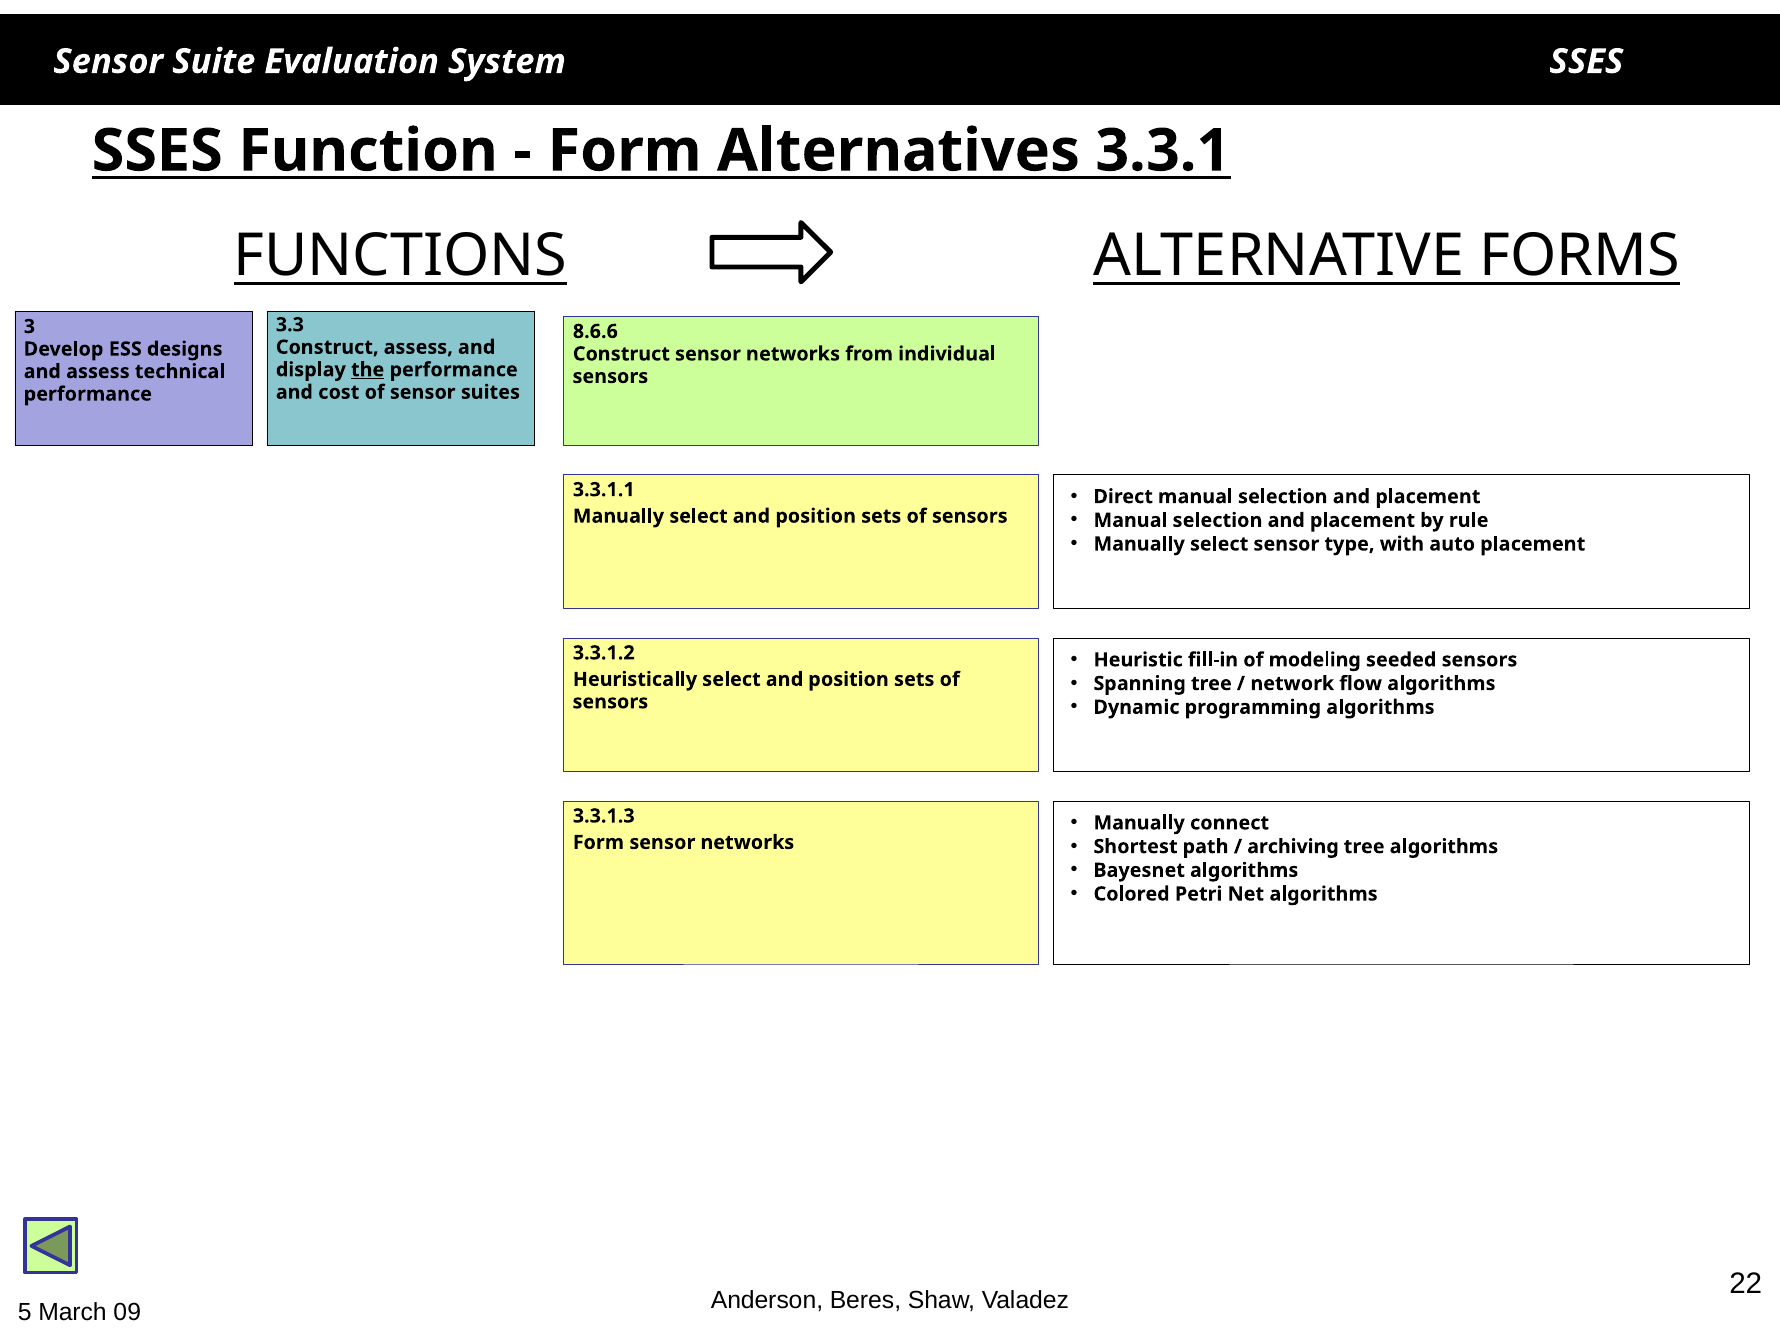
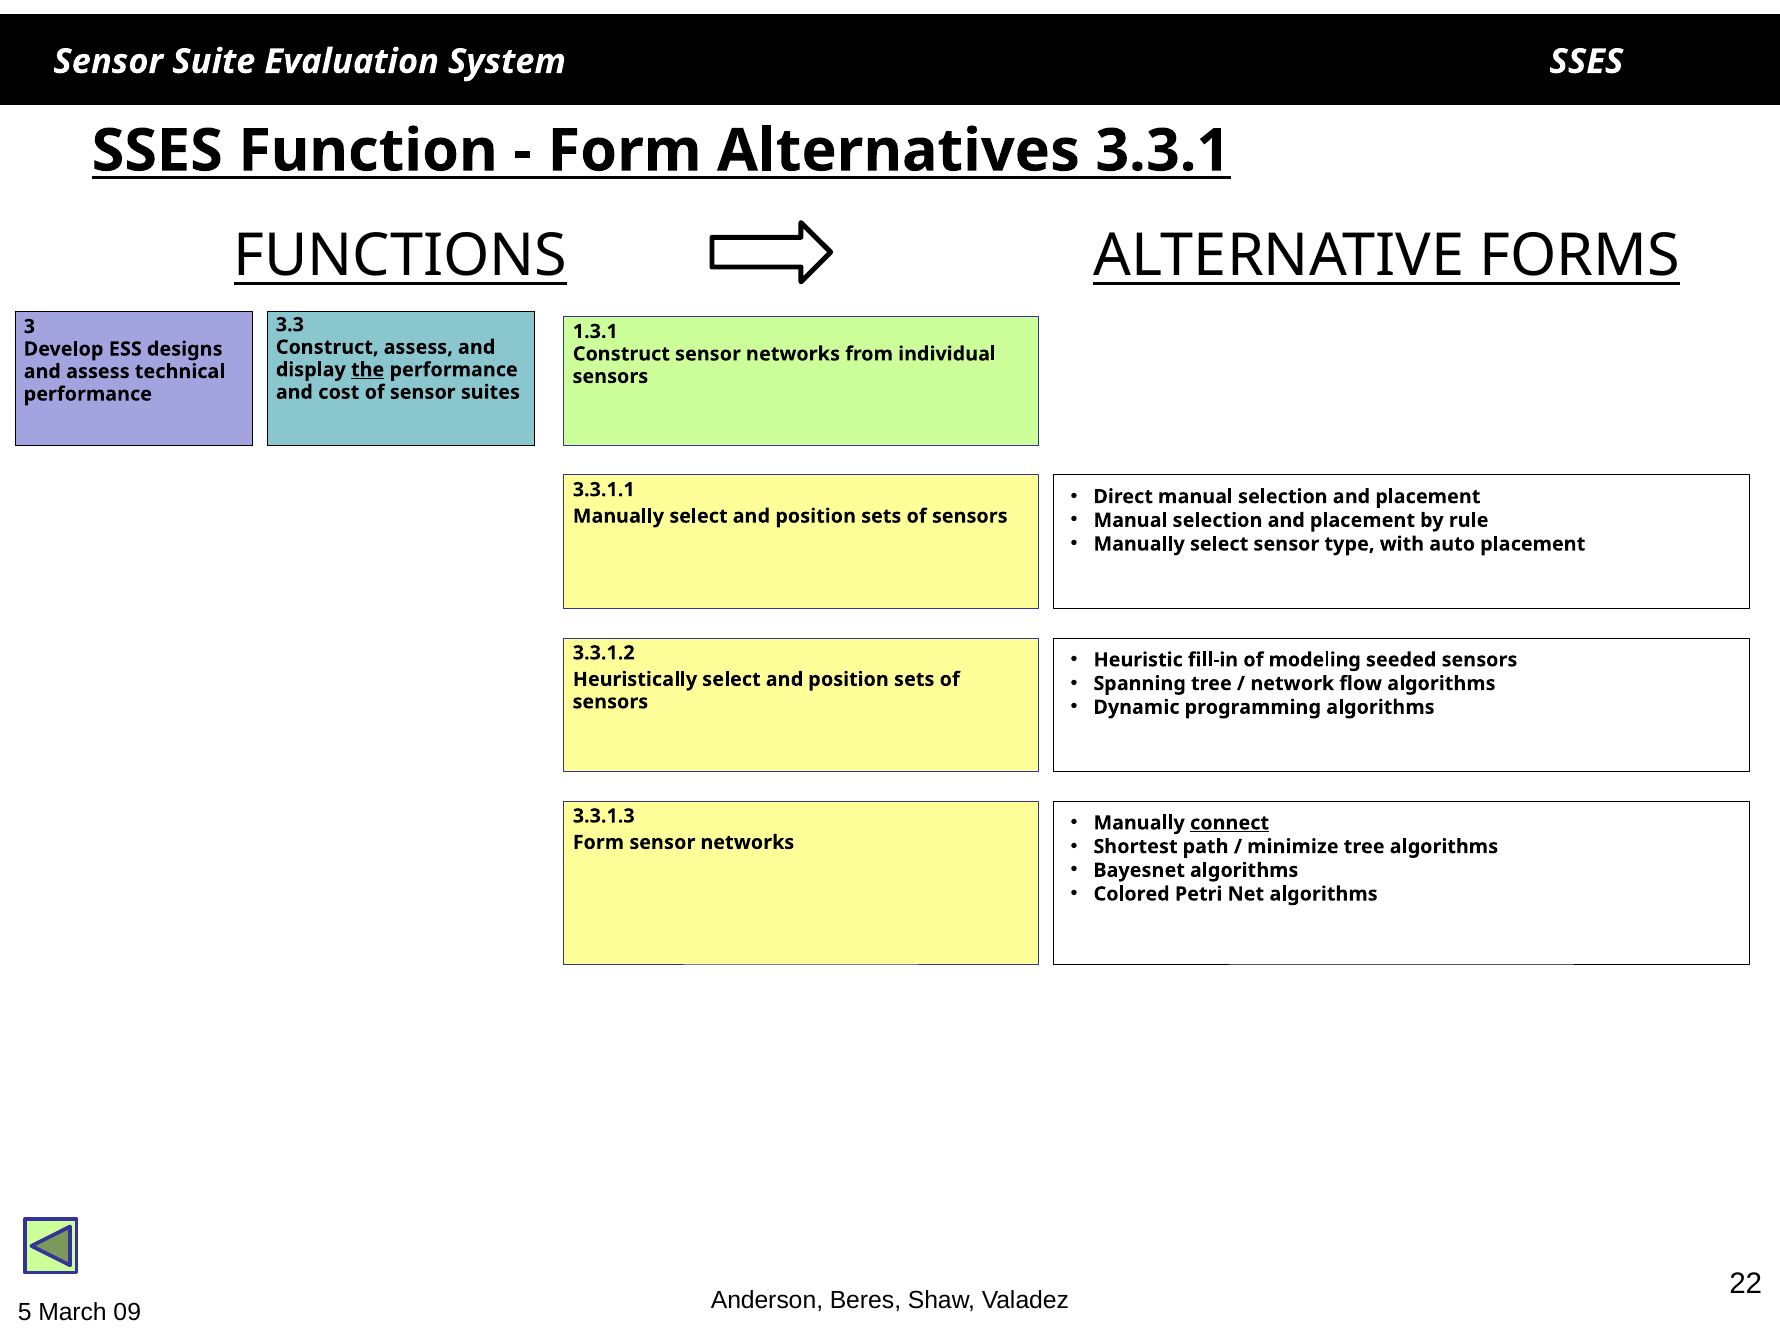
8.6.6: 8.6.6 -> 1.3.1 (595, 331)
connect underline: none -> present (1230, 823)
archiving: archiving -> minimize (1293, 847)
